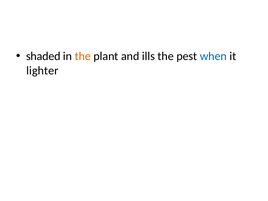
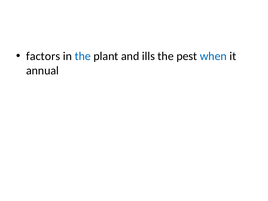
shaded: shaded -> factors (43, 56)
the colour: orange -> blue (83, 56)
lighter: lighter -> annual (42, 71)
